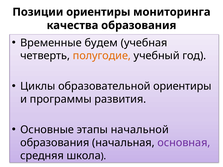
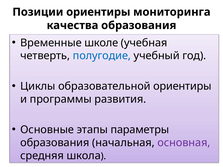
будем: будем -> школе (101, 43)
полугодие colour: orange -> blue (102, 56)
начальной: начальной -> параметры (140, 130)
